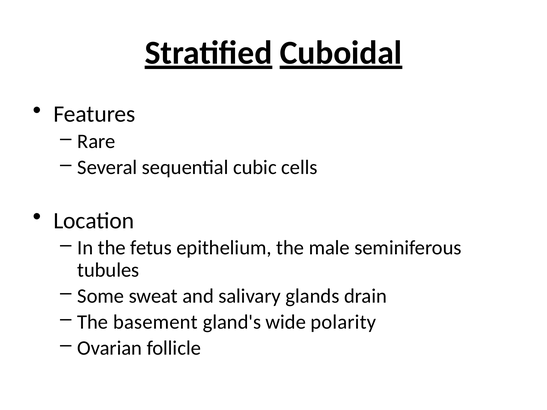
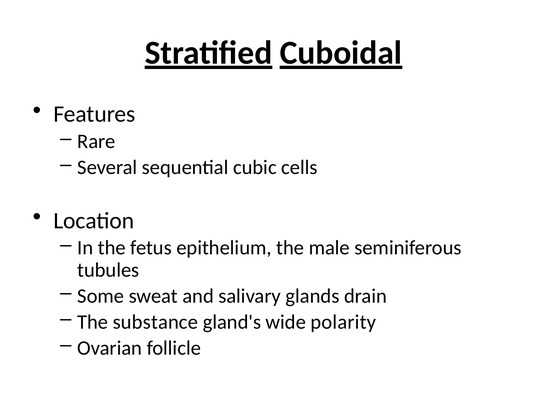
basement: basement -> substance (155, 322)
